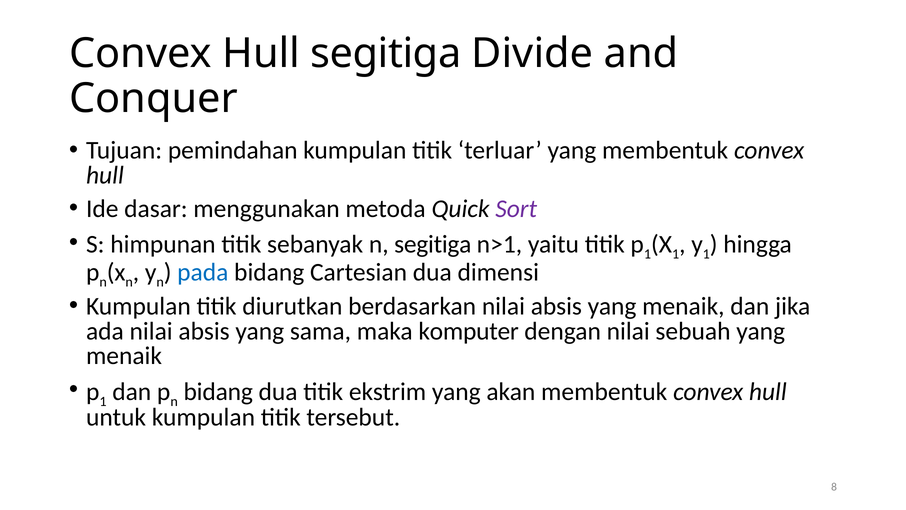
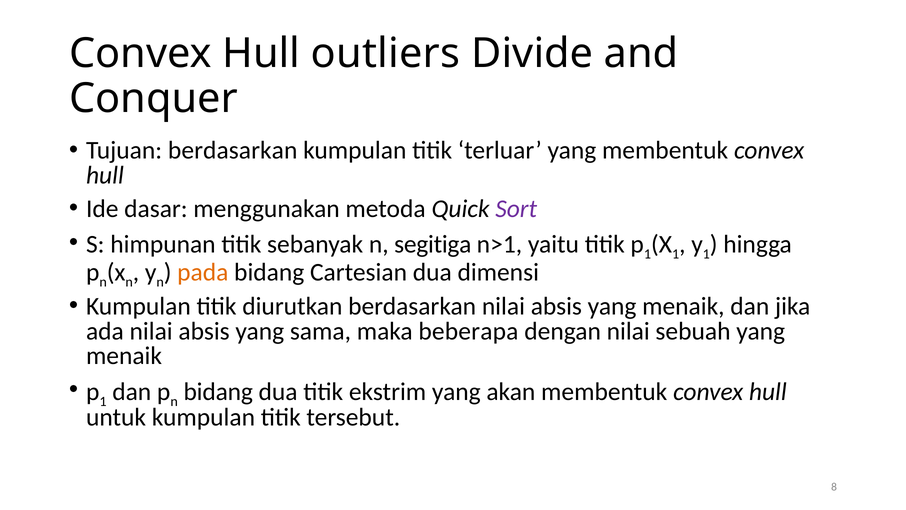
Hull segitiga: segitiga -> outliers (385, 54)
Tujuan pemindahan: pemindahan -> berdasarkan (233, 150)
pada colour: blue -> orange (203, 272)
komputer: komputer -> beberapa (468, 331)
